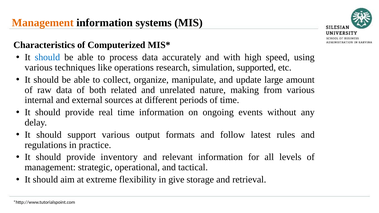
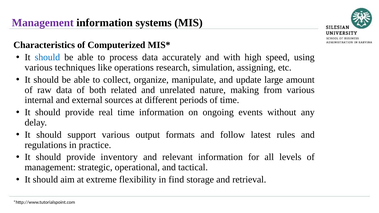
Management colour: orange -> purple (43, 23)
supported: supported -> assigning (256, 68)
give: give -> find (176, 180)
